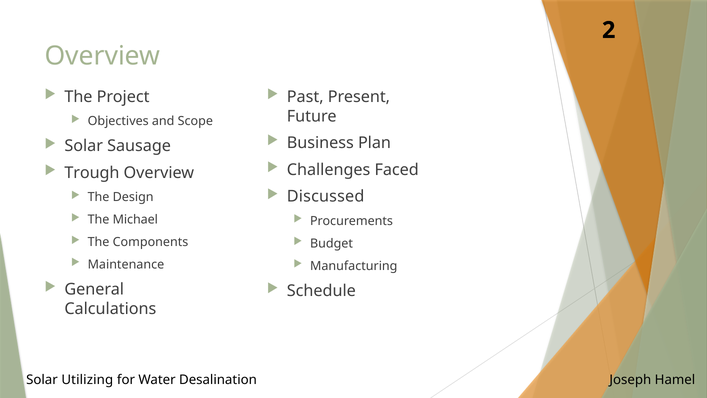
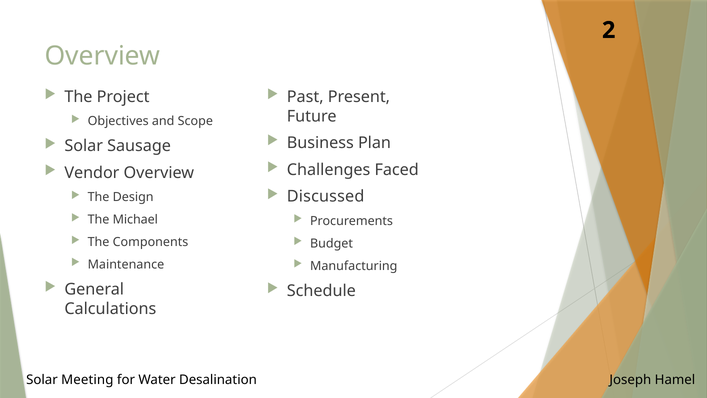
Trough: Trough -> Vendor (92, 173)
Utilizing: Utilizing -> Meeting (87, 380)
